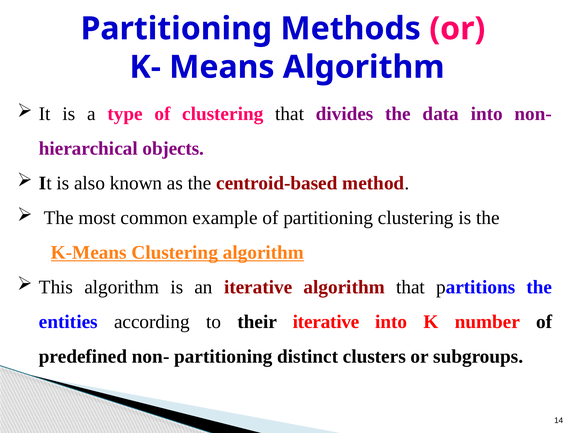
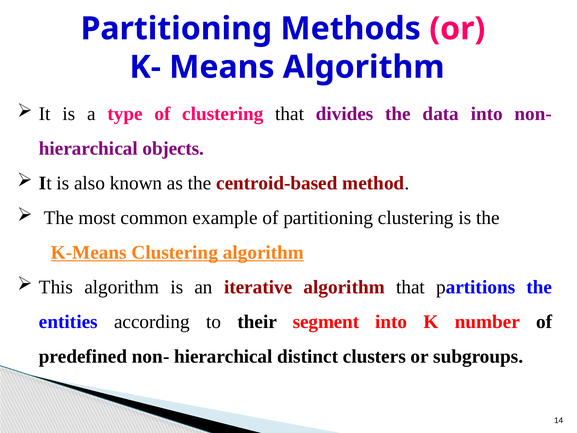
their iterative: iterative -> segment (326, 322)
predefined non- partitioning: partitioning -> hierarchical (223, 356)
